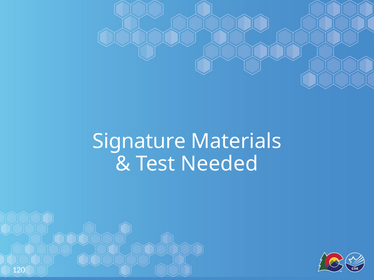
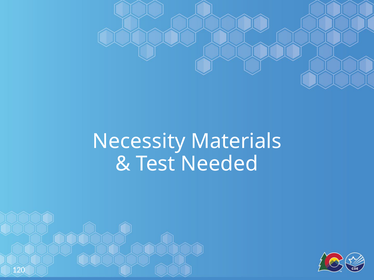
Signature: Signature -> Necessity (139, 142)
